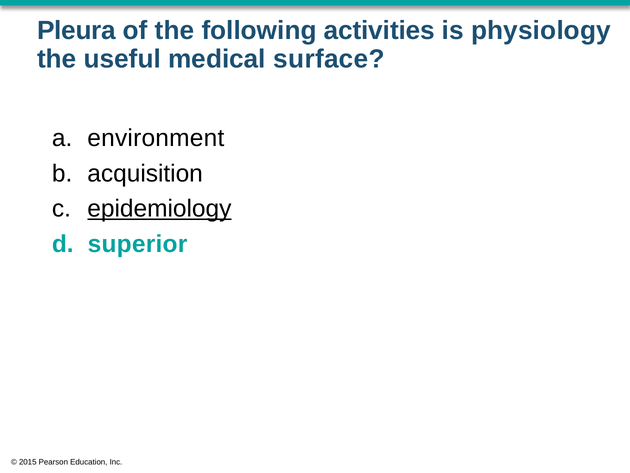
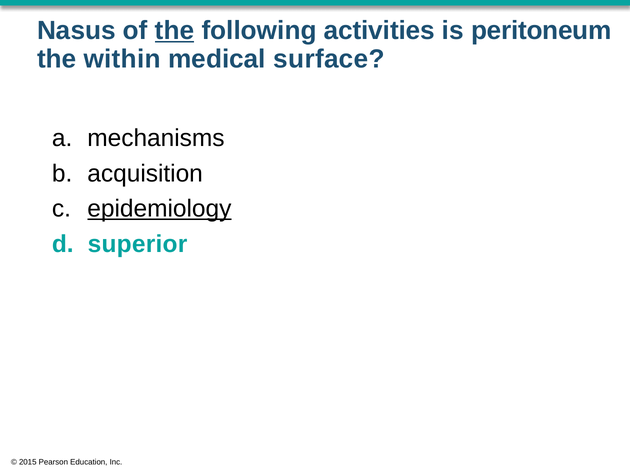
Pleura: Pleura -> Nasus (76, 30)
the underline: none -> present (175, 30)
physiology: physiology -> peritoneum (541, 30)
useful: useful -> within (122, 59)
environment: environment -> mechanisms (156, 138)
